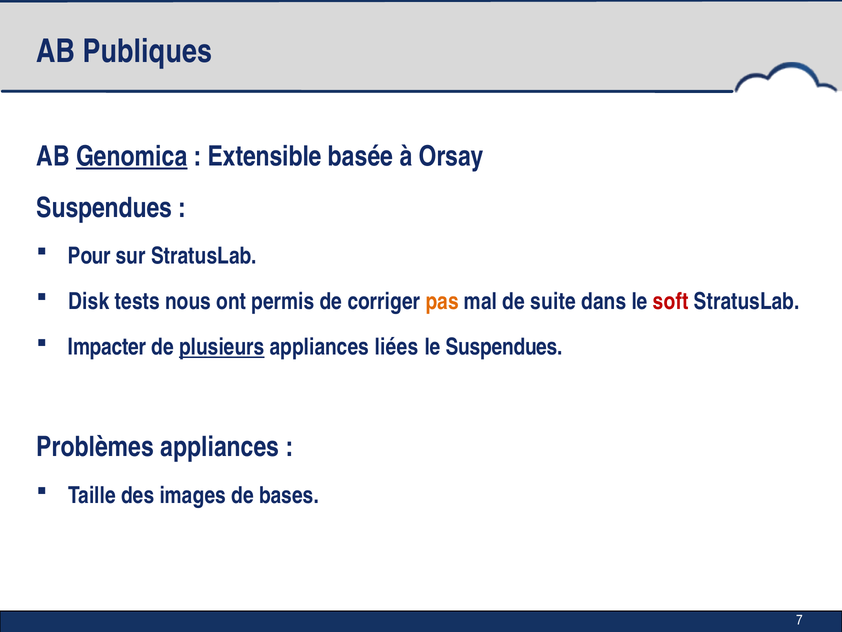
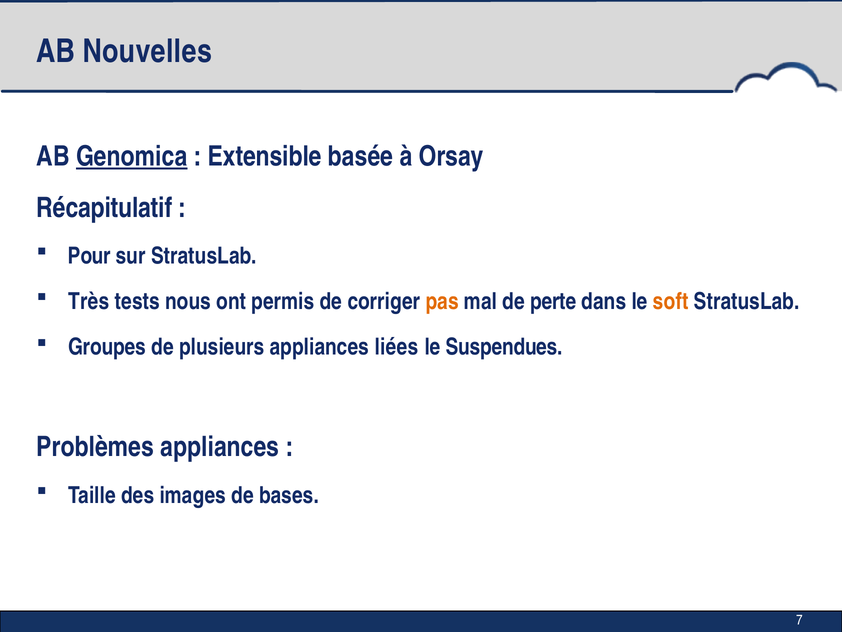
Publiques: Publiques -> Nouvelles (147, 51)
Suspendues: Suspendues -> Récapitulatif (104, 208)
Disk: Disk -> Très (89, 301)
suite: suite -> perte (553, 301)
soft colour: red -> orange (671, 301)
Impacter: Impacter -> Groupes (107, 347)
plusieurs underline: present -> none (222, 347)
